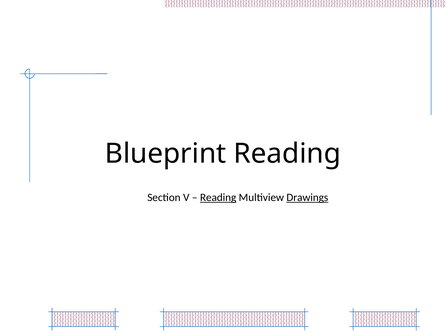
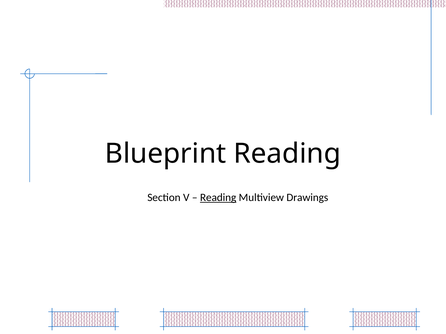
Drawings underline: present -> none (307, 198)
